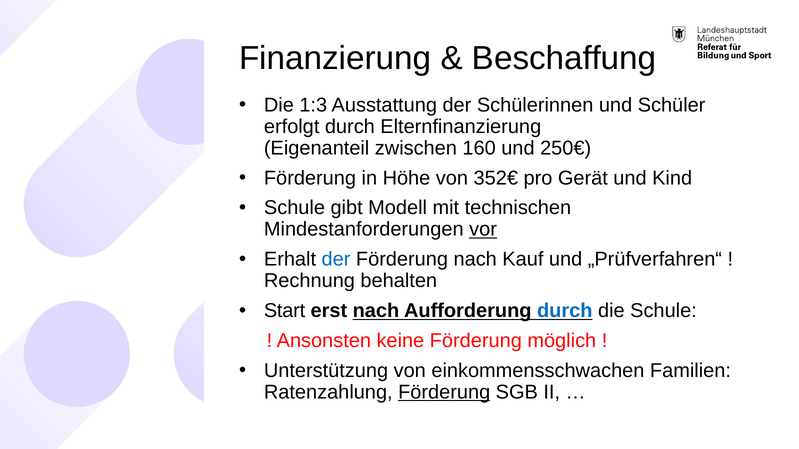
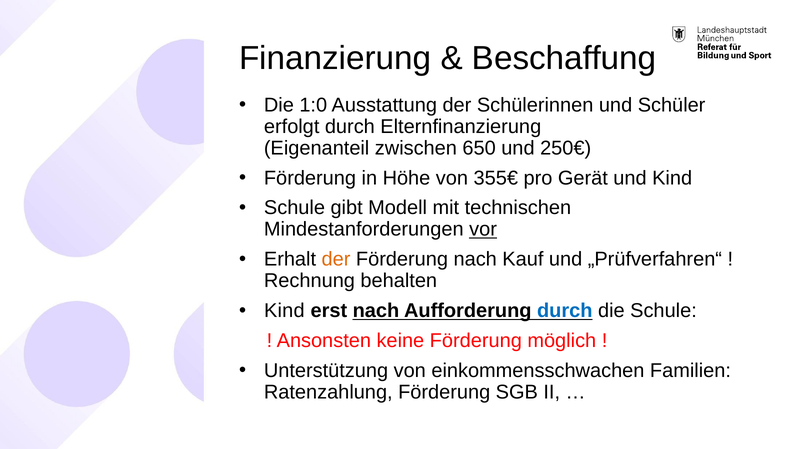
1:3: 1:3 -> 1:0 (313, 105)
160: 160 -> 650 (479, 148)
352€: 352€ -> 355€ (496, 178)
der colour: blue -> orange (336, 260)
Start: Start -> Kind (284, 311)
Förderung underline: present -> none (444, 392)
